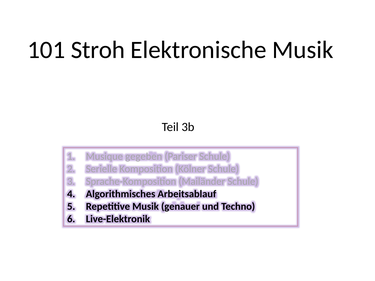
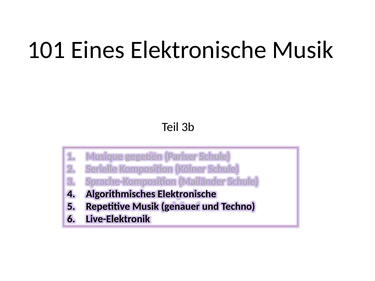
Stroh: Stroh -> Eines (98, 50)
Algorithmisches Arbeitsablauf: Arbeitsablauf -> Elektronische (187, 194)
